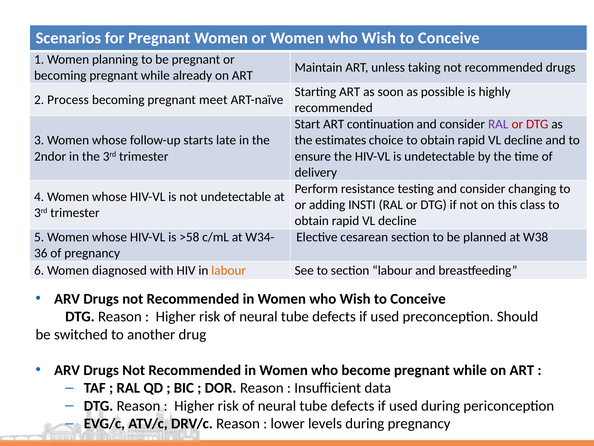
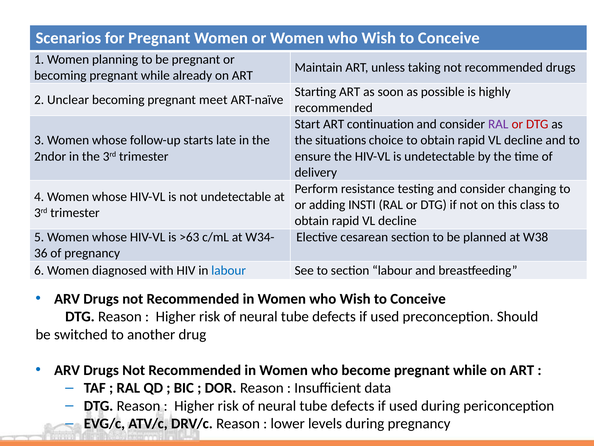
Process: Process -> Unclear (68, 100)
estimates: estimates -> situations (341, 140)
>58: >58 -> >63 (189, 237)
labour colour: orange -> blue (229, 270)
